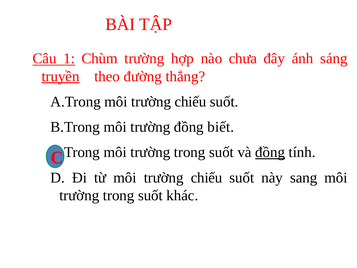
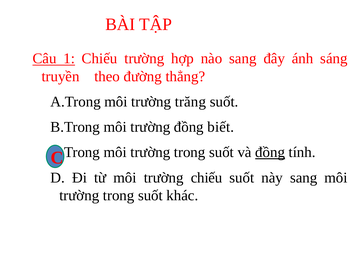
1 Chùm: Chùm -> Chiếu (100, 58)
nào chưa: chưa -> sang (243, 58)
truyền underline: present -> none (60, 76)
chiếu: chiếu -> trăng (190, 102)
